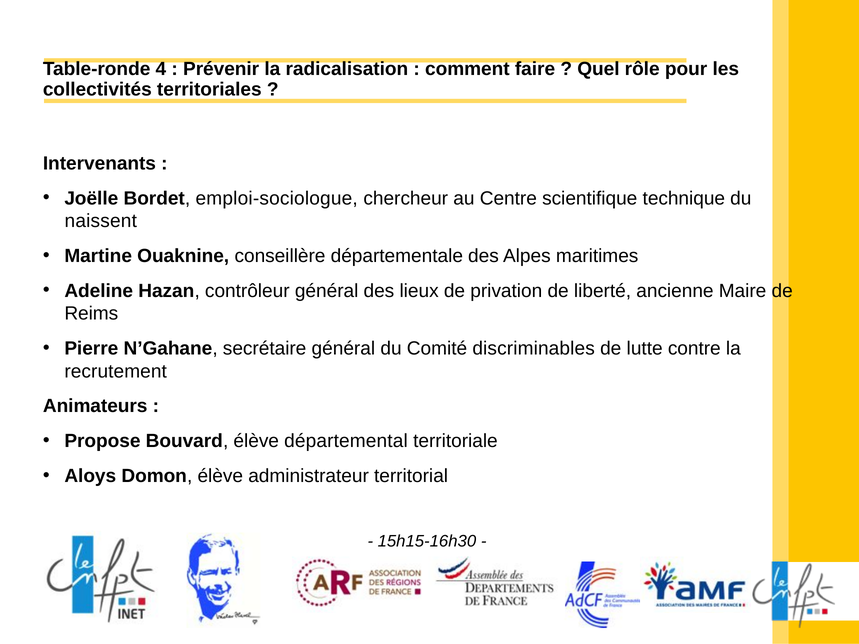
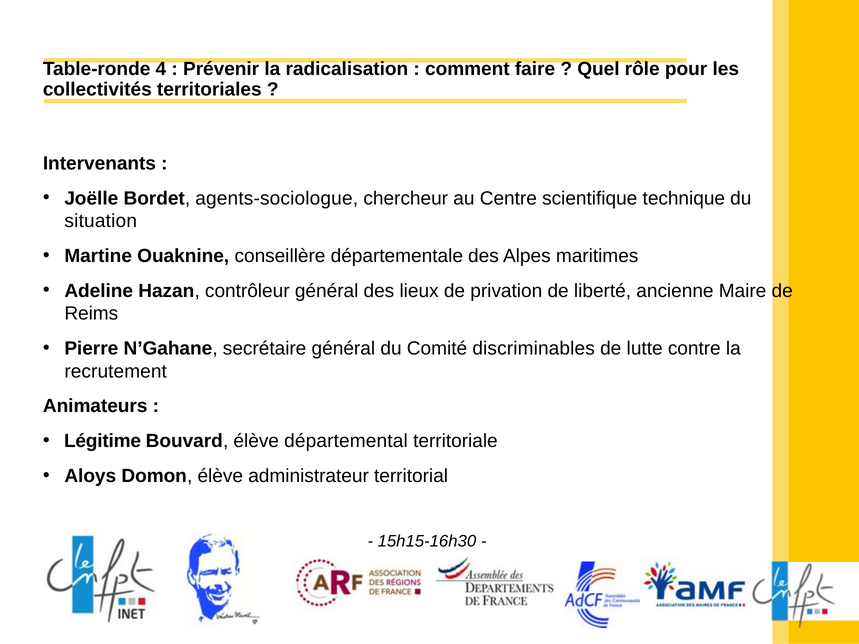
emploi-sociologue: emploi-sociologue -> agents-sociologue (277, 198)
naissent: naissent -> situation (101, 221)
Propose: Propose -> Légitime (103, 441)
